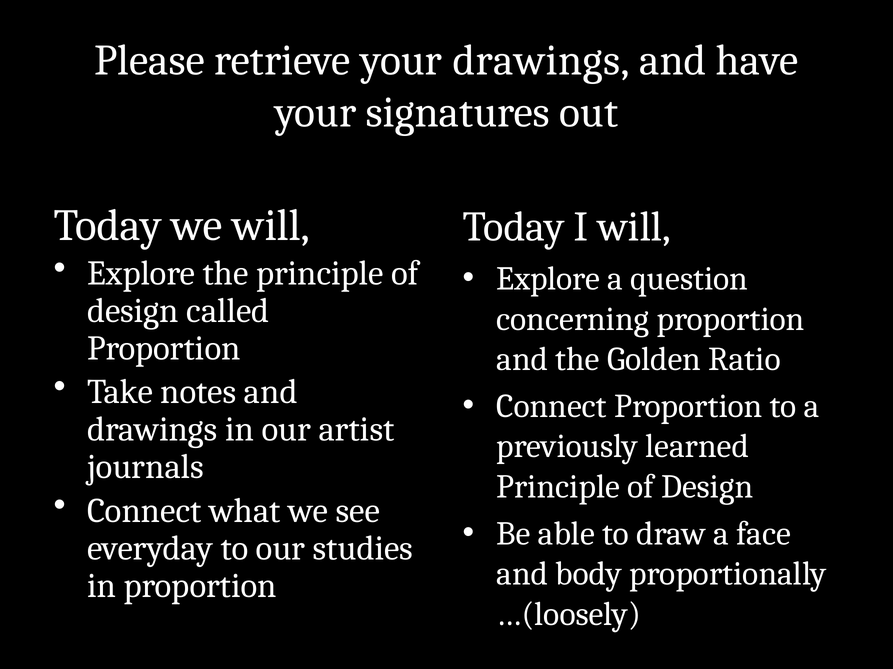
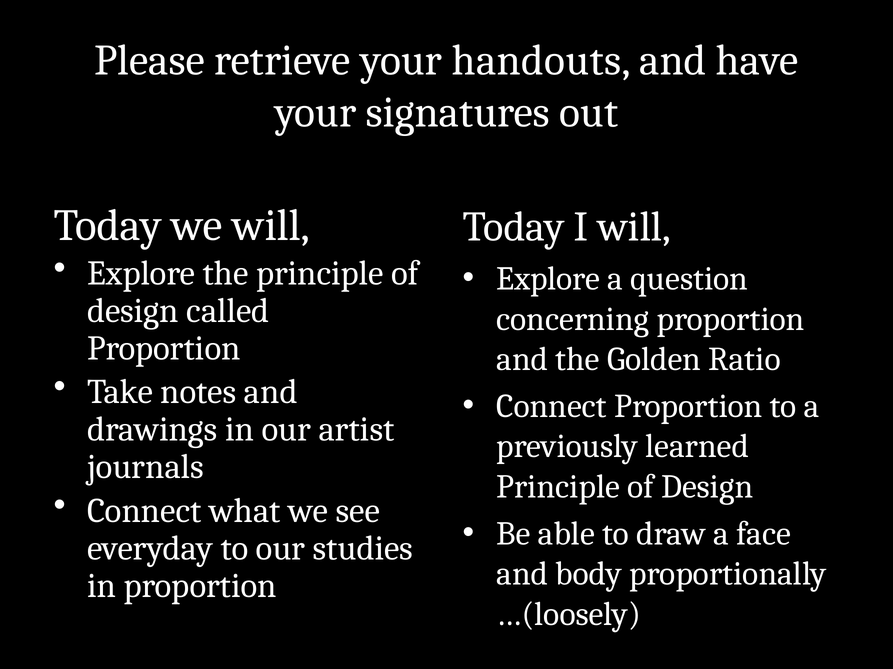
your drawings: drawings -> handouts (541, 60)
